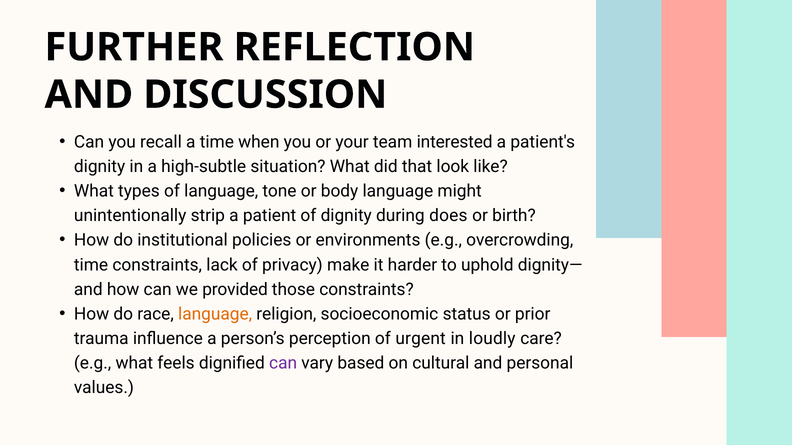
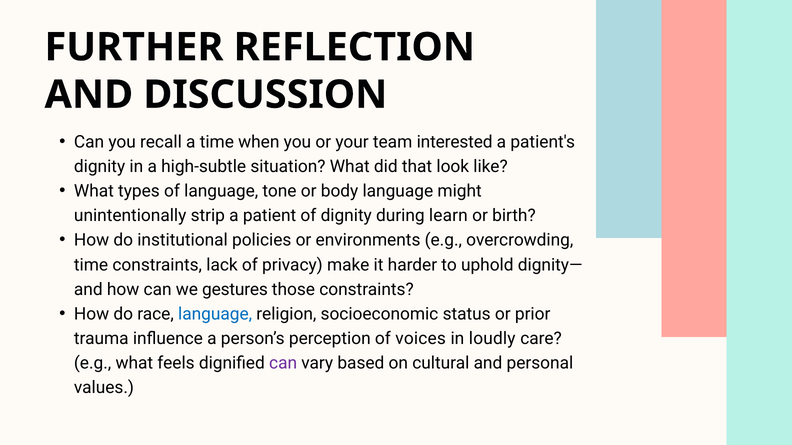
does: does -> learn (448, 216)
provided: provided -> gestures (235, 290)
language colour: orange -> blue (215, 314)
urgent: urgent -> voices (421, 339)
